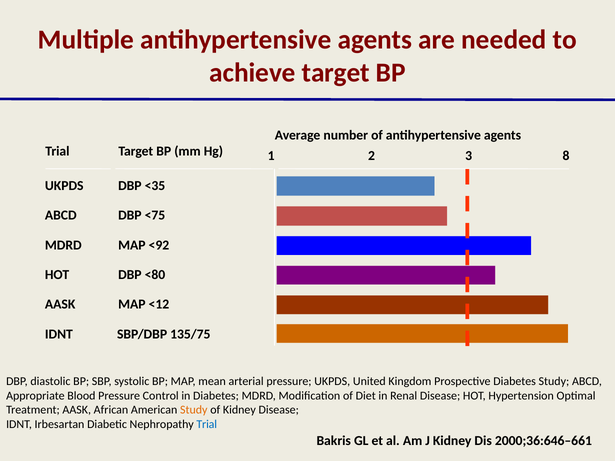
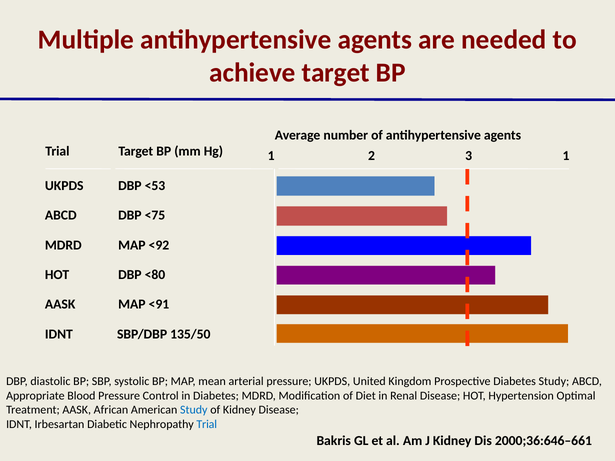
3 8: 8 -> 1 (566, 156)
<35: <35 -> <53 (155, 186)
<12: <12 -> <91 (159, 305)
135/75: 135/75 -> 135/50 (190, 334)
Study colour: orange -> blue (194, 410)
